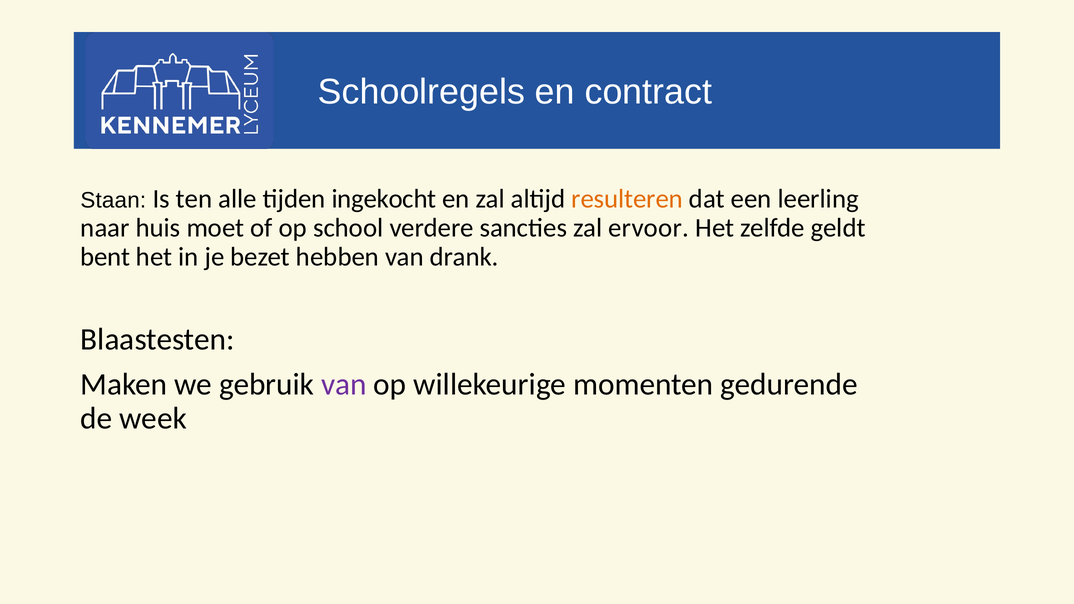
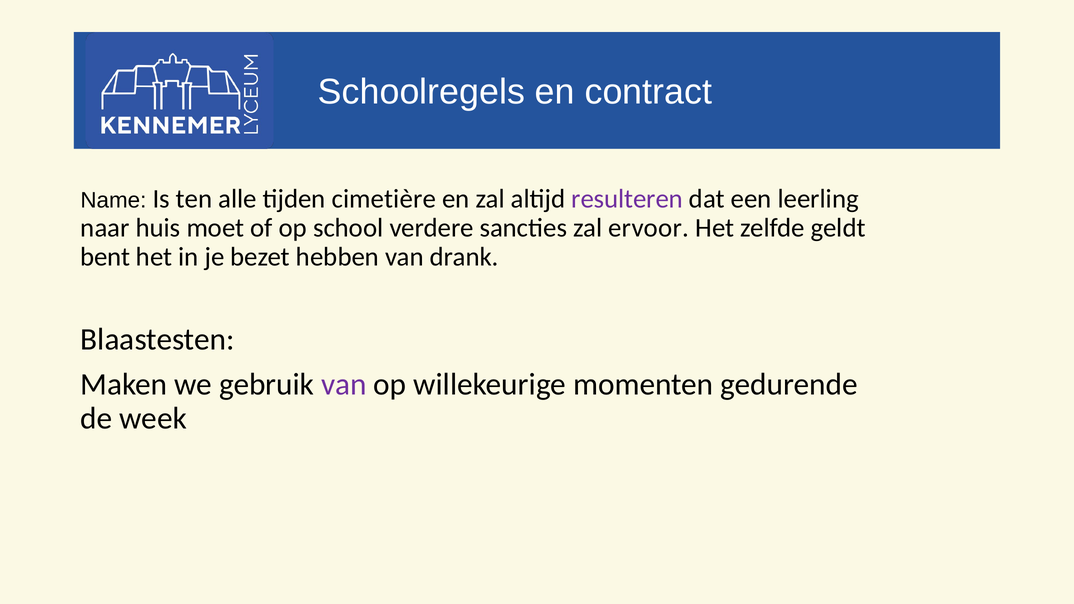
Staan: Staan -> Name (113, 200)
ingekocht: ingekocht -> cimetière (384, 199)
resulteren colour: orange -> purple (627, 199)
